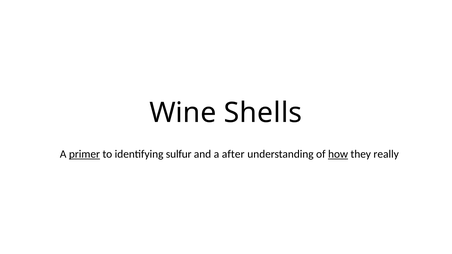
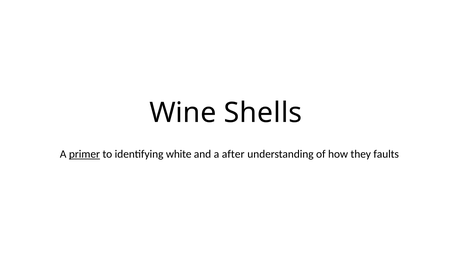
sulfur: sulfur -> white (179, 154)
how underline: present -> none (338, 154)
really: really -> faults (386, 154)
